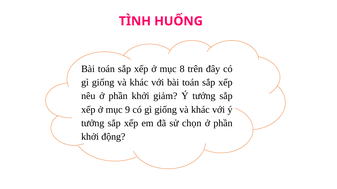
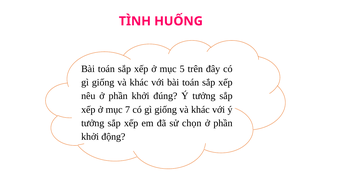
8: 8 -> 5 (182, 69)
giảm: giảm -> đúng (165, 96)
9: 9 -> 7 (128, 110)
